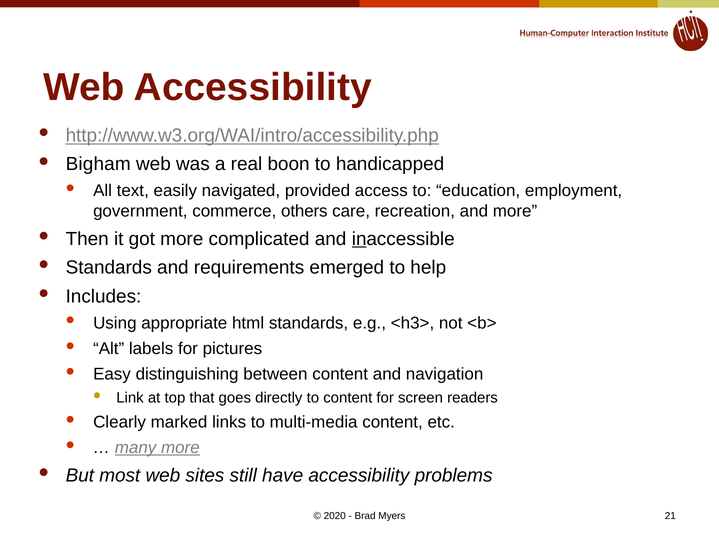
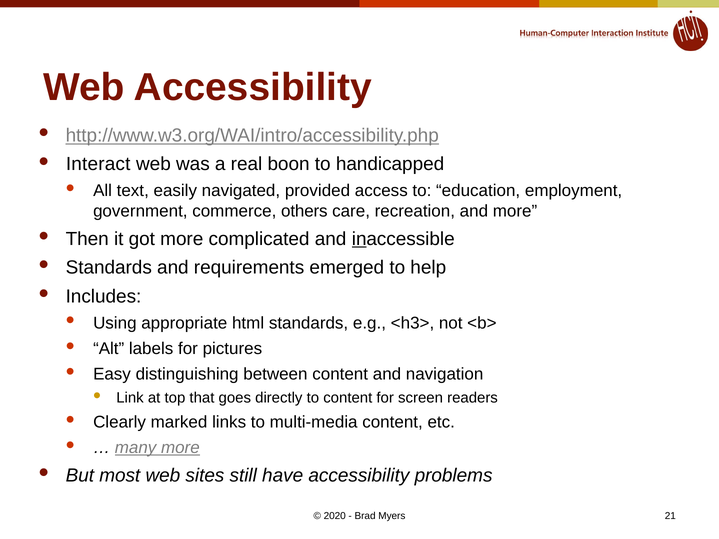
Bigham: Bigham -> Interact (98, 164)
